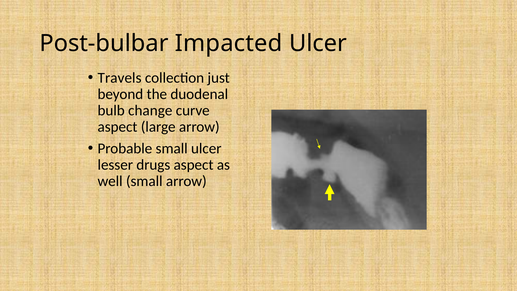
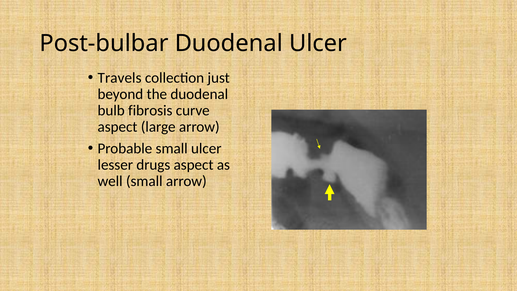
Post-bulbar Impacted: Impacted -> Duodenal (229, 43)
change: change -> fibrosis (150, 110)
